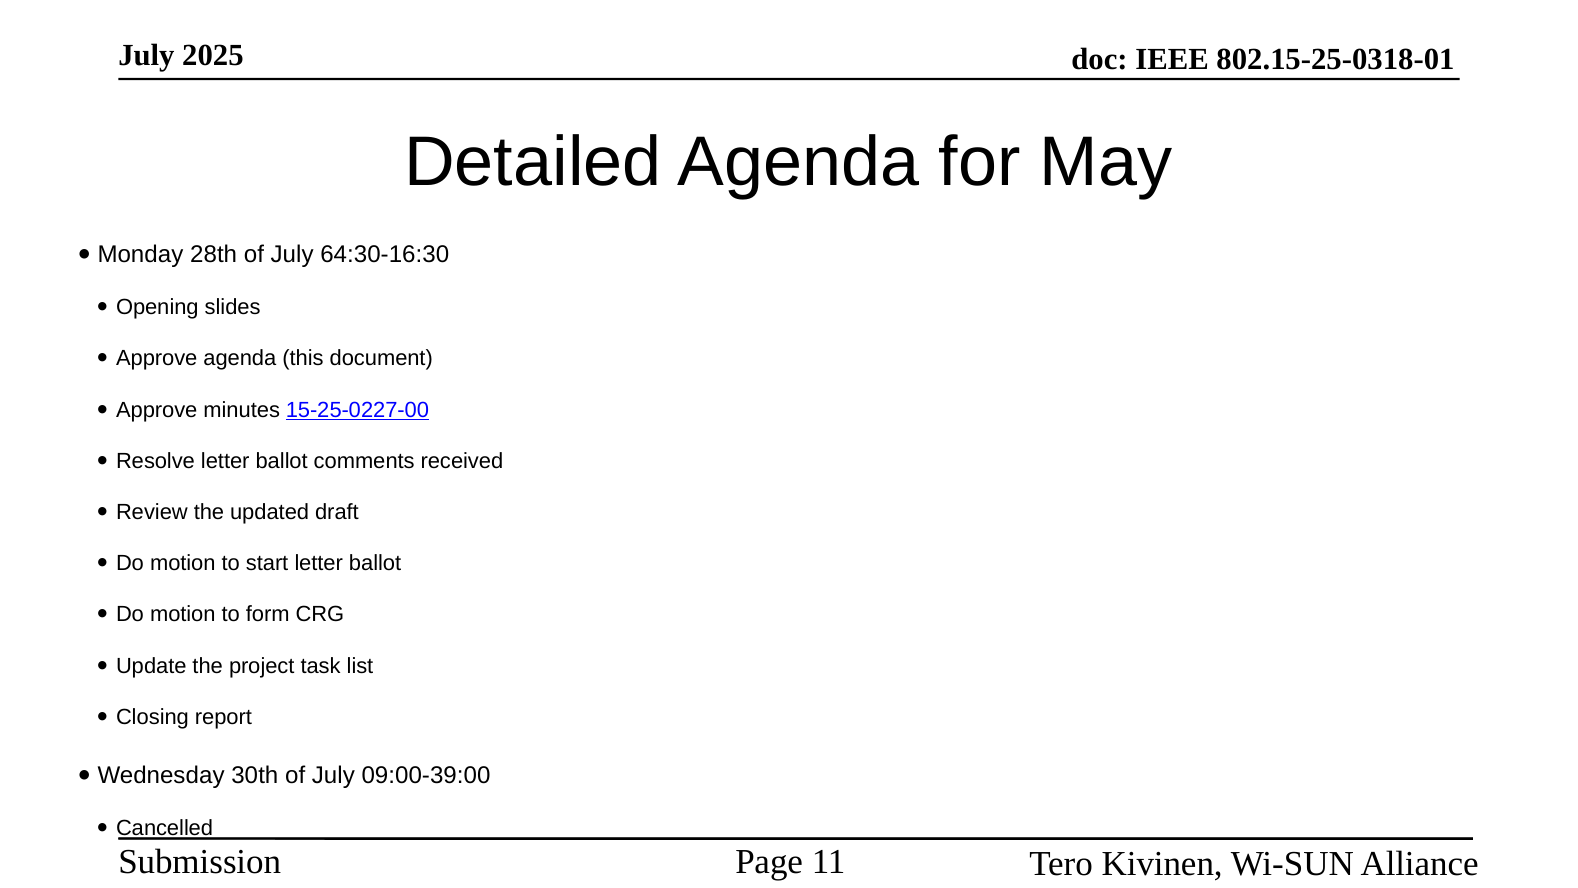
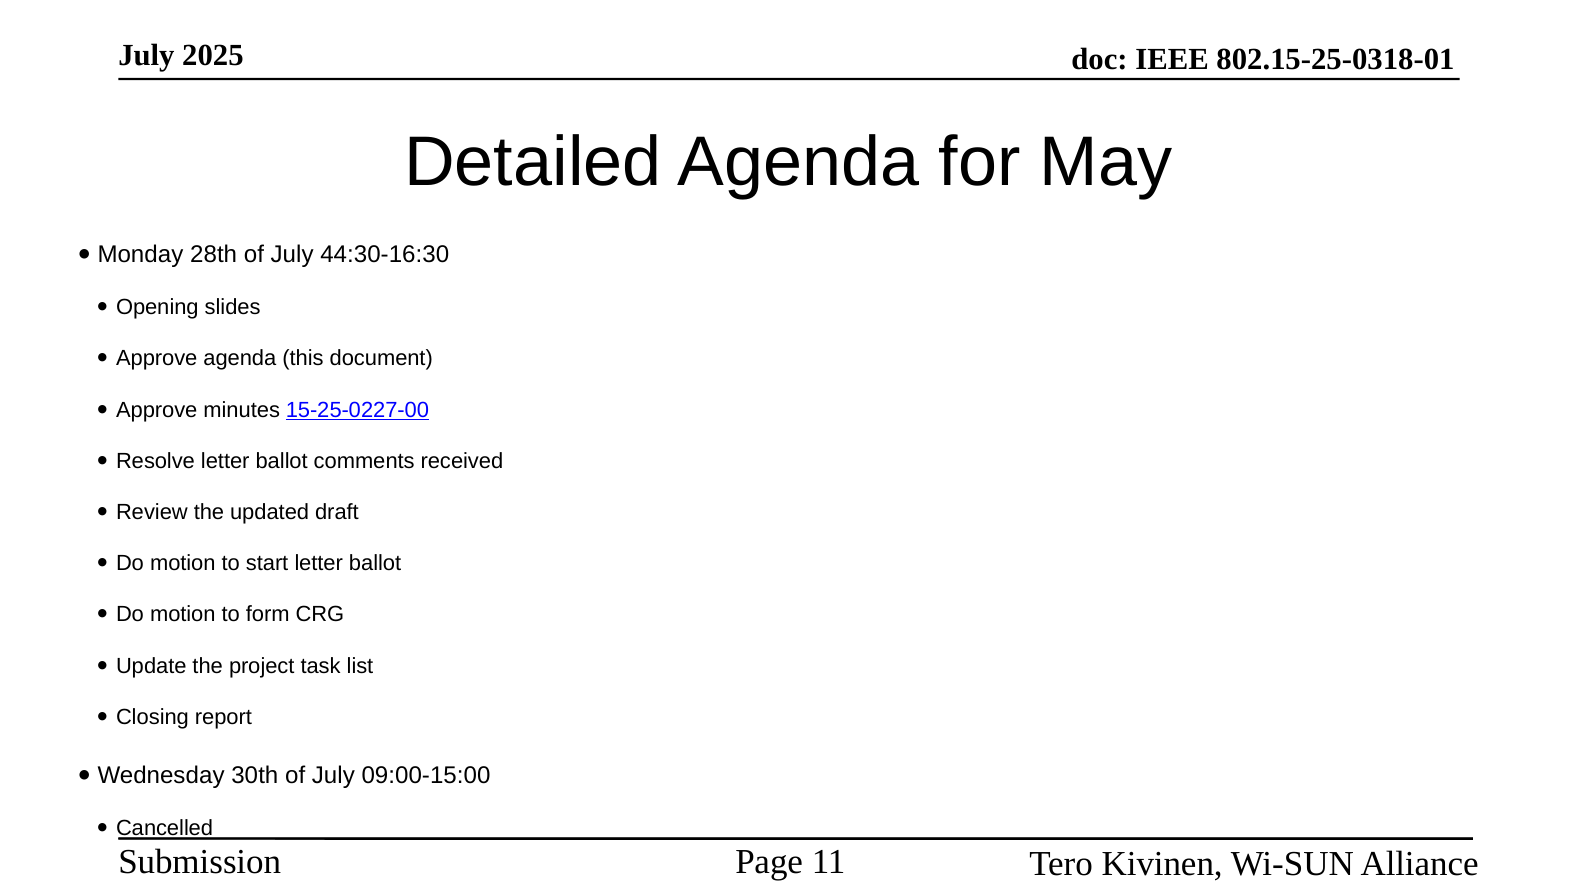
64:30-16:30: 64:30-16:30 -> 44:30-16:30 (385, 255)
09:00-39:00: 09:00-39:00 -> 09:00-15:00 (426, 776)
